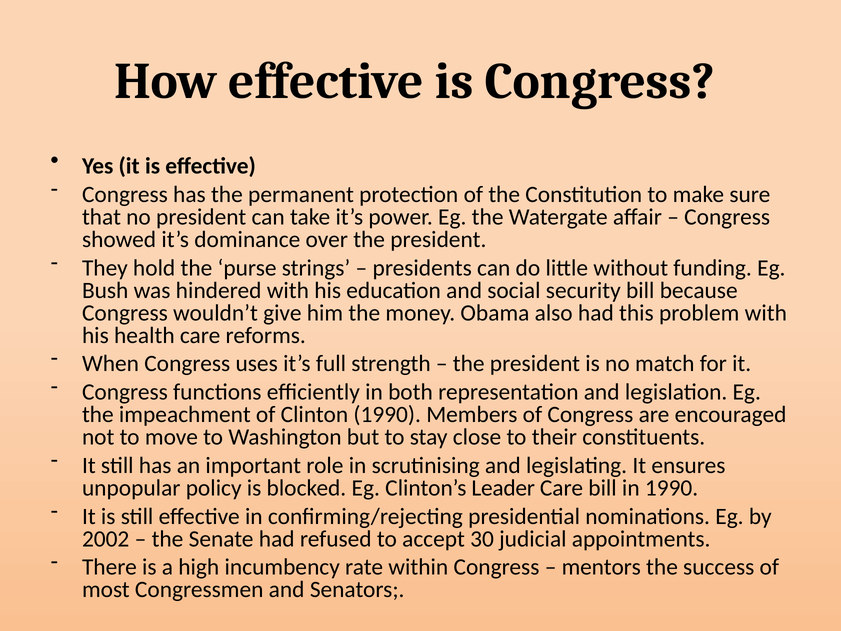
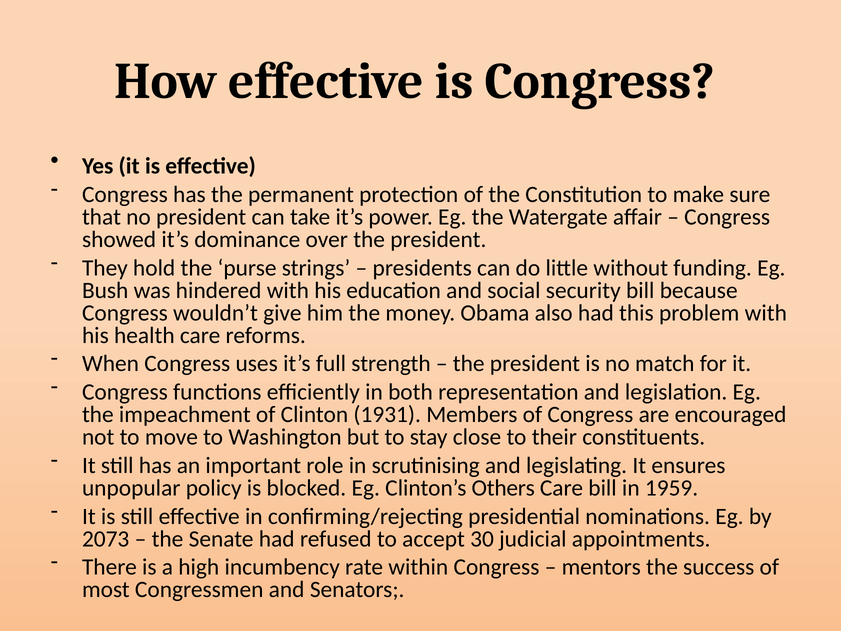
Clinton 1990: 1990 -> 1931 (387, 414)
Leader: Leader -> Others (503, 488)
in 1990: 1990 -> 1959 (672, 488)
2002: 2002 -> 2073 (106, 539)
